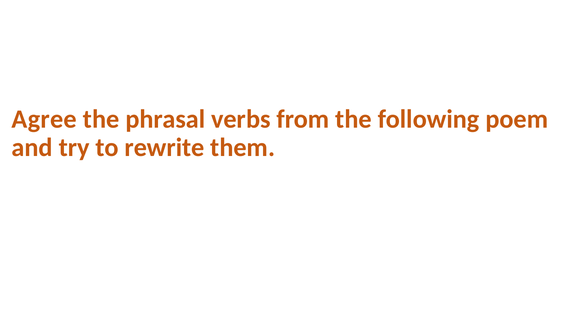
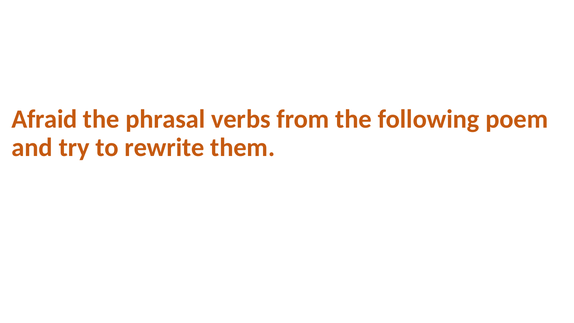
Agree: Agree -> Afraid (44, 119)
